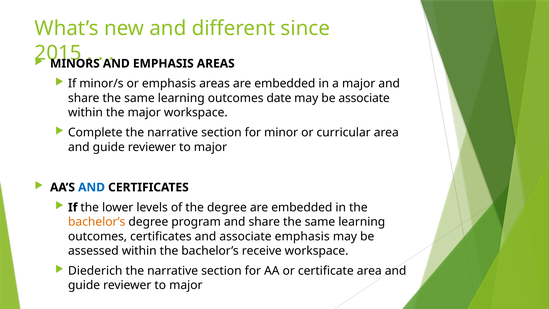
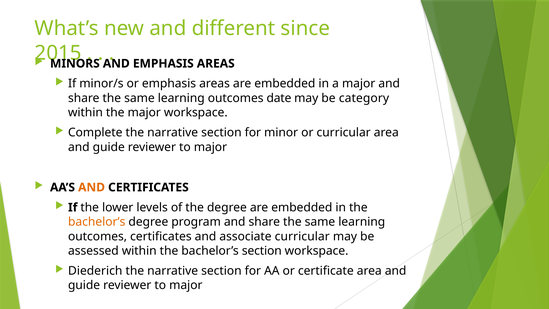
be associate: associate -> category (364, 98)
AND colour: blue -> orange (92, 187)
associate emphasis: emphasis -> curricular (302, 236)
bachelor’s receive: receive -> section (262, 251)
